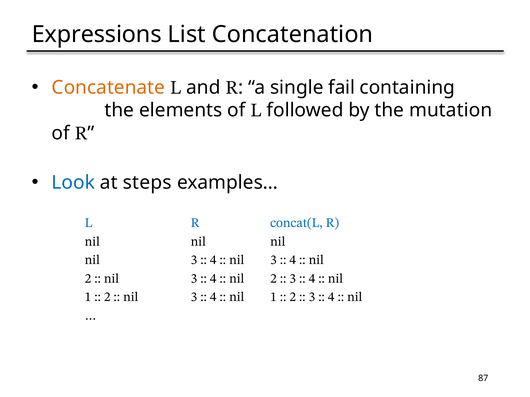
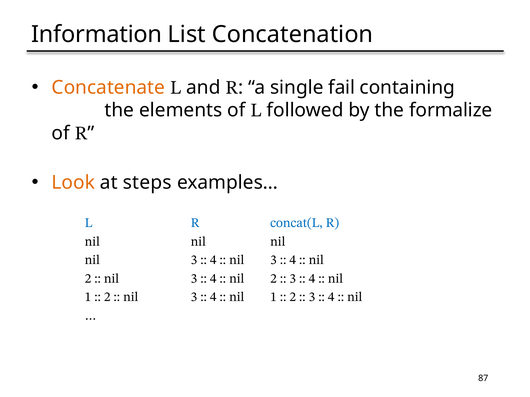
Expressions: Expressions -> Information (97, 34)
mutation: mutation -> formalize (451, 110)
Look colour: blue -> orange (73, 183)
